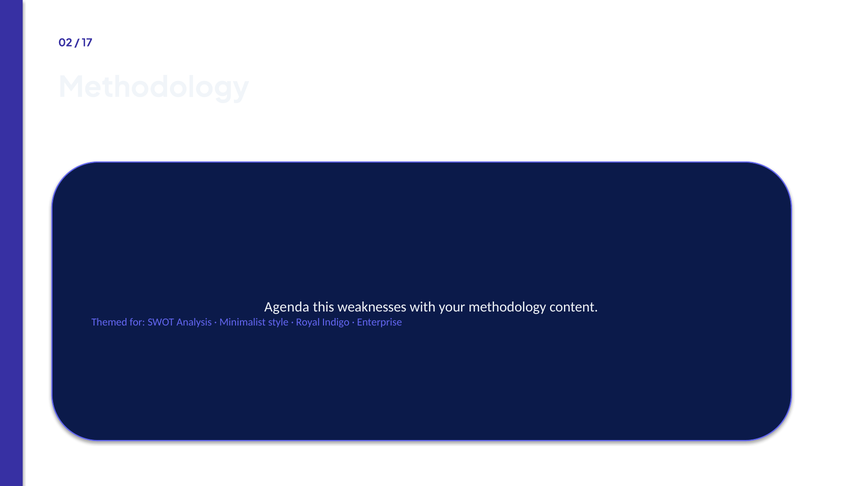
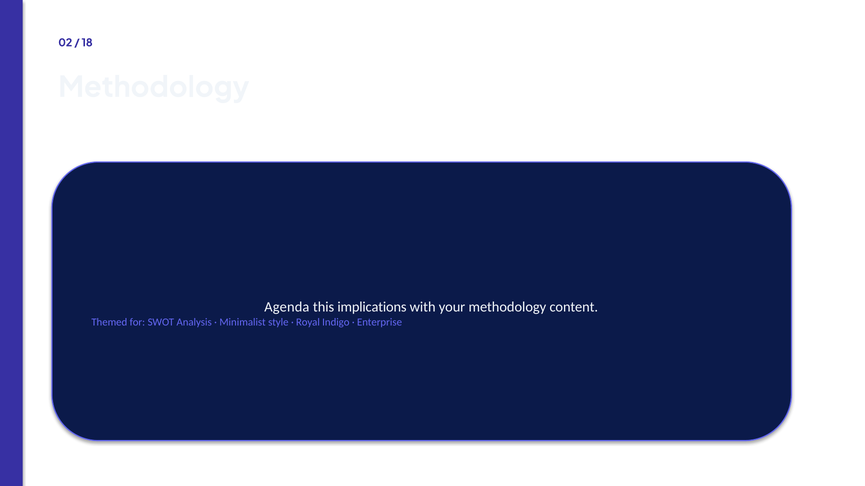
17: 17 -> 18 (87, 43)
weaknesses: weaknesses -> implications (372, 308)
